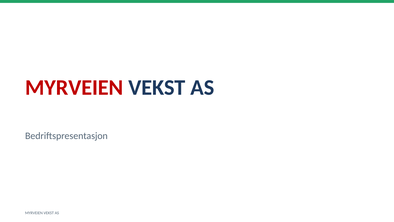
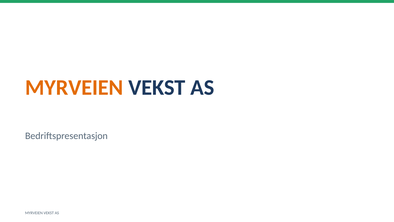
MYRVEIEN colour: red -> orange (74, 87)
